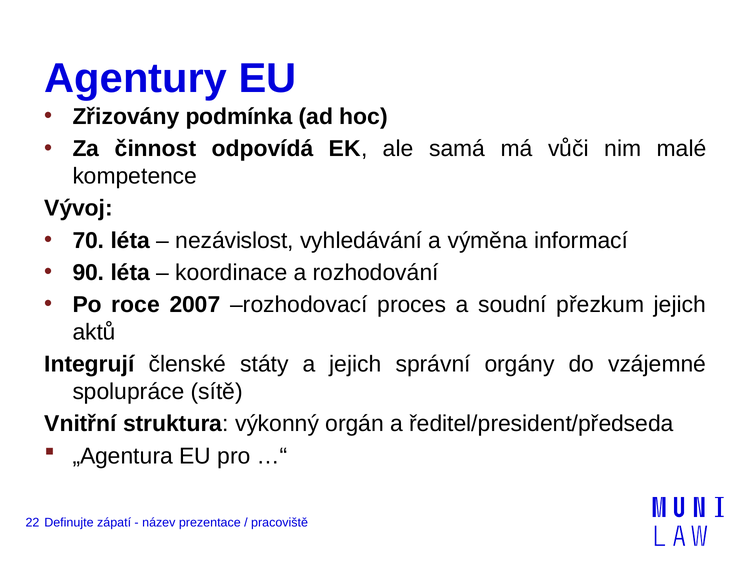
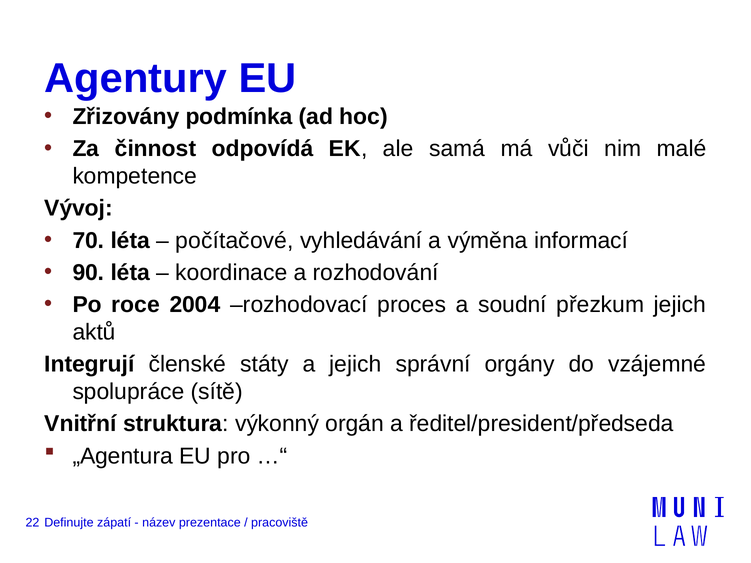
nezávislost: nezávislost -> počítačové (235, 241)
2007: 2007 -> 2004 (195, 305)
